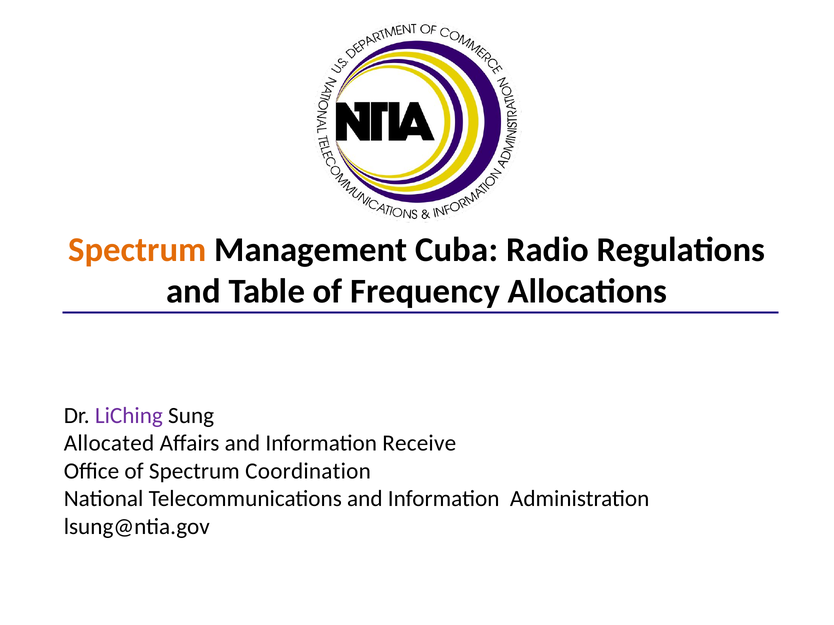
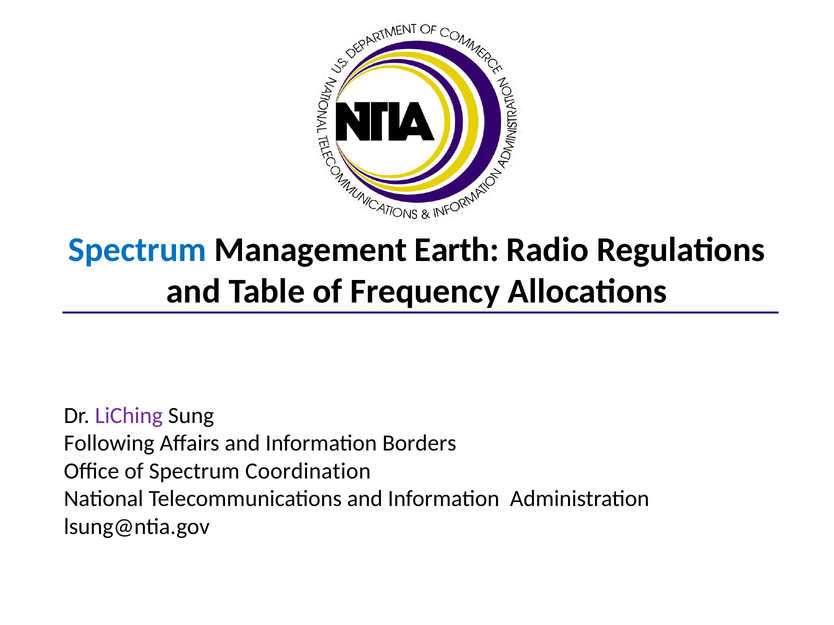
Spectrum colour: orange -> blue (137, 250)
Cuba: Cuba -> Earth (457, 250)
Allocated: Allocated -> Following (109, 444)
Receive: Receive -> Borders (419, 444)
